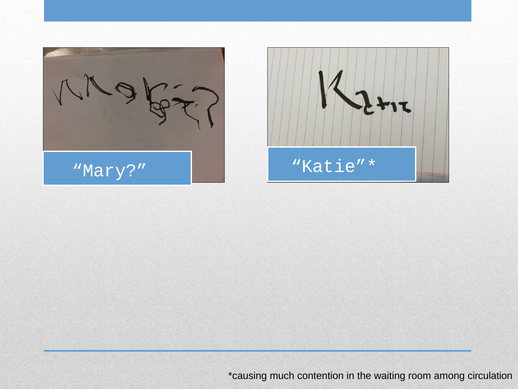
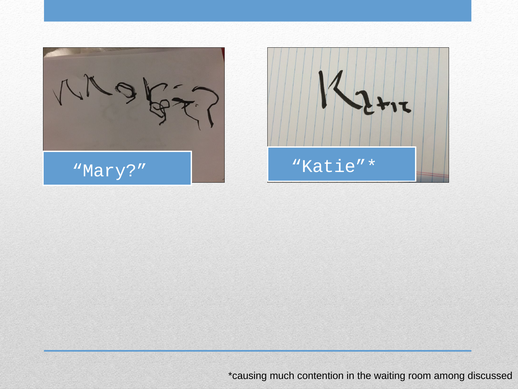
circulation: circulation -> discussed (490, 375)
